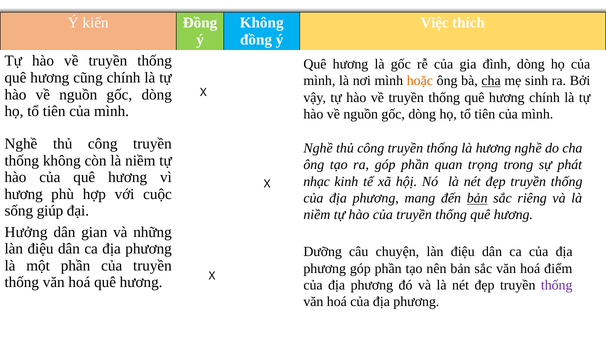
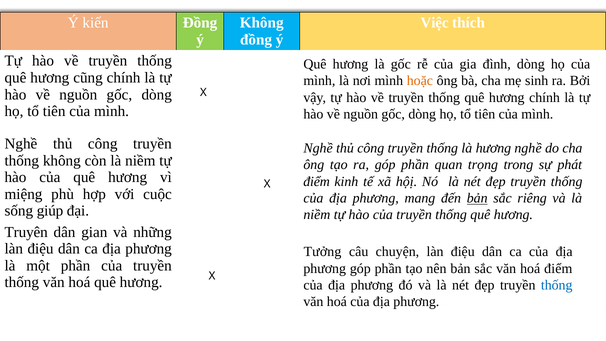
cha underline: present -> none (491, 81)
nhạc: nhạc -> điểm (317, 181)
hương: hương -> miệng (23, 194)
Hưởng: Hưởng -> Truyên (26, 232)
Dưỡng: Dưỡng -> Tưởng (323, 252)
thống colour: purple -> blue (557, 285)
